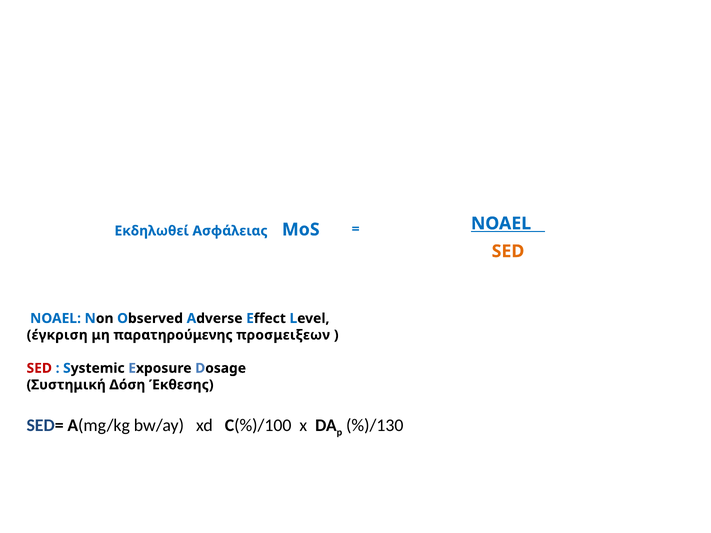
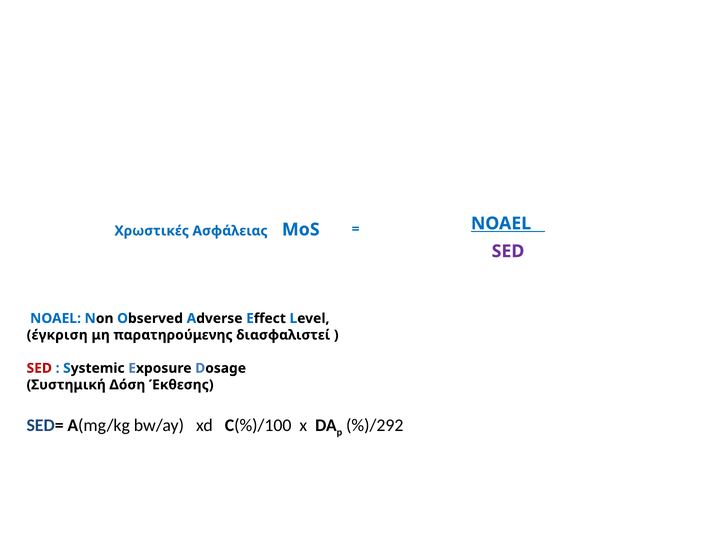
Εκδηλωθεί: Εκδηλωθεί -> Χρωστικές (152, 231)
SED colour: orange -> purple (508, 251)
προσμειξεων: προσμειξεων -> διασφαλιστεί (283, 335)
%)/130: %)/130 -> %)/292 (375, 426)
